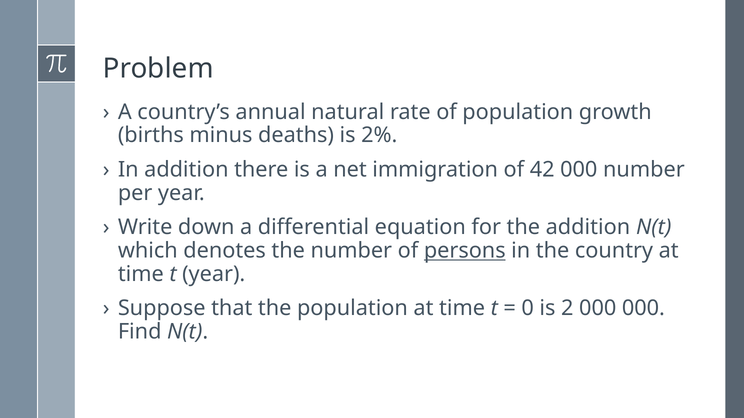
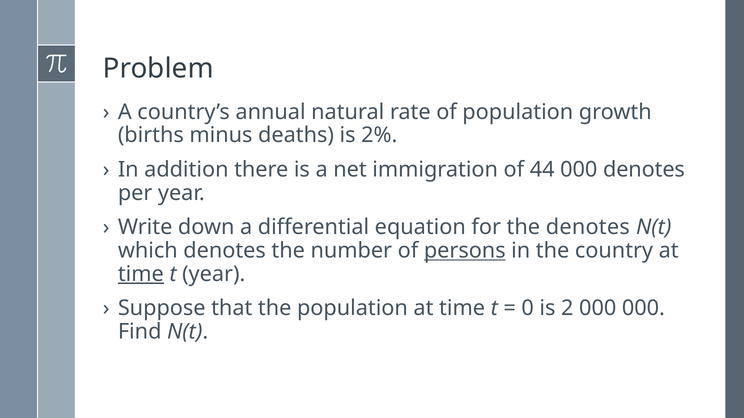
42: 42 -> 44 (542, 170)
000 number: number -> denotes (644, 170)
the addition: addition -> denotes (588, 228)
time underline: none -> present (141, 274)
